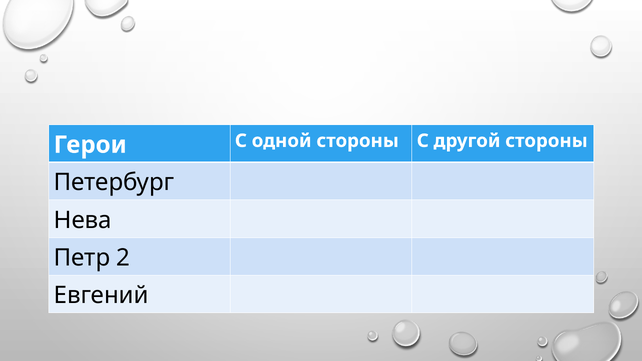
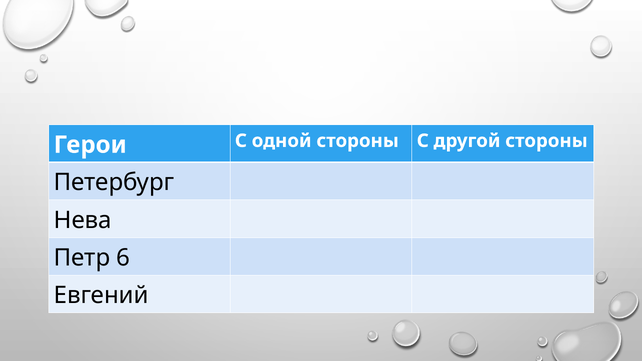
2: 2 -> 6 (123, 258)
